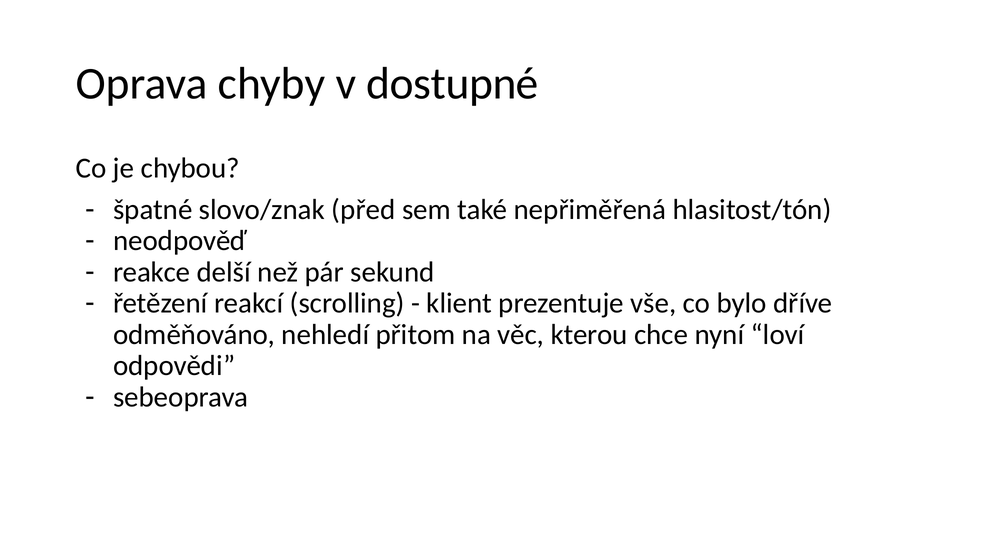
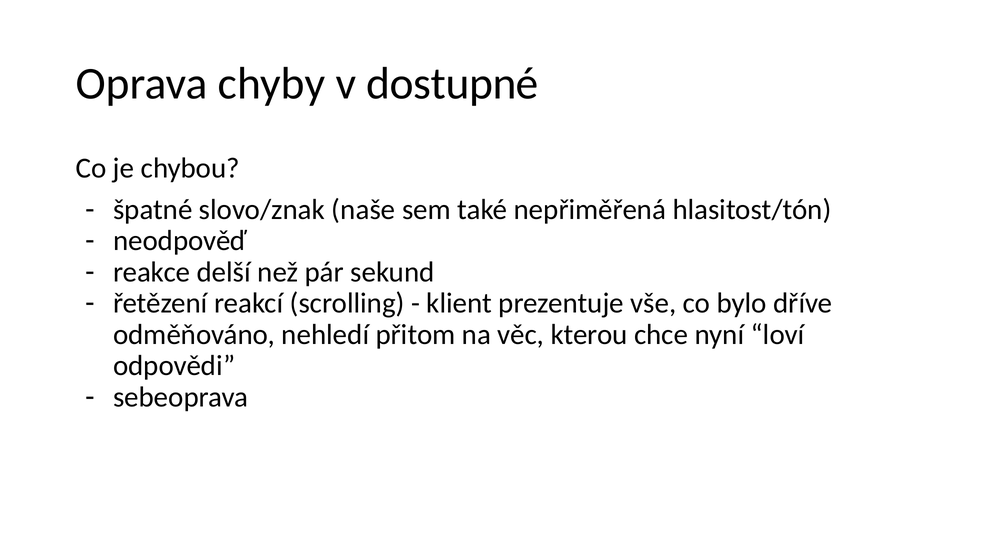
před: před -> naše (363, 210)
